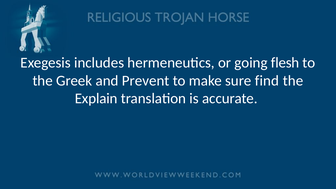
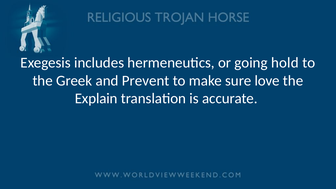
flesh: flesh -> hold (285, 63)
find: find -> love (267, 81)
